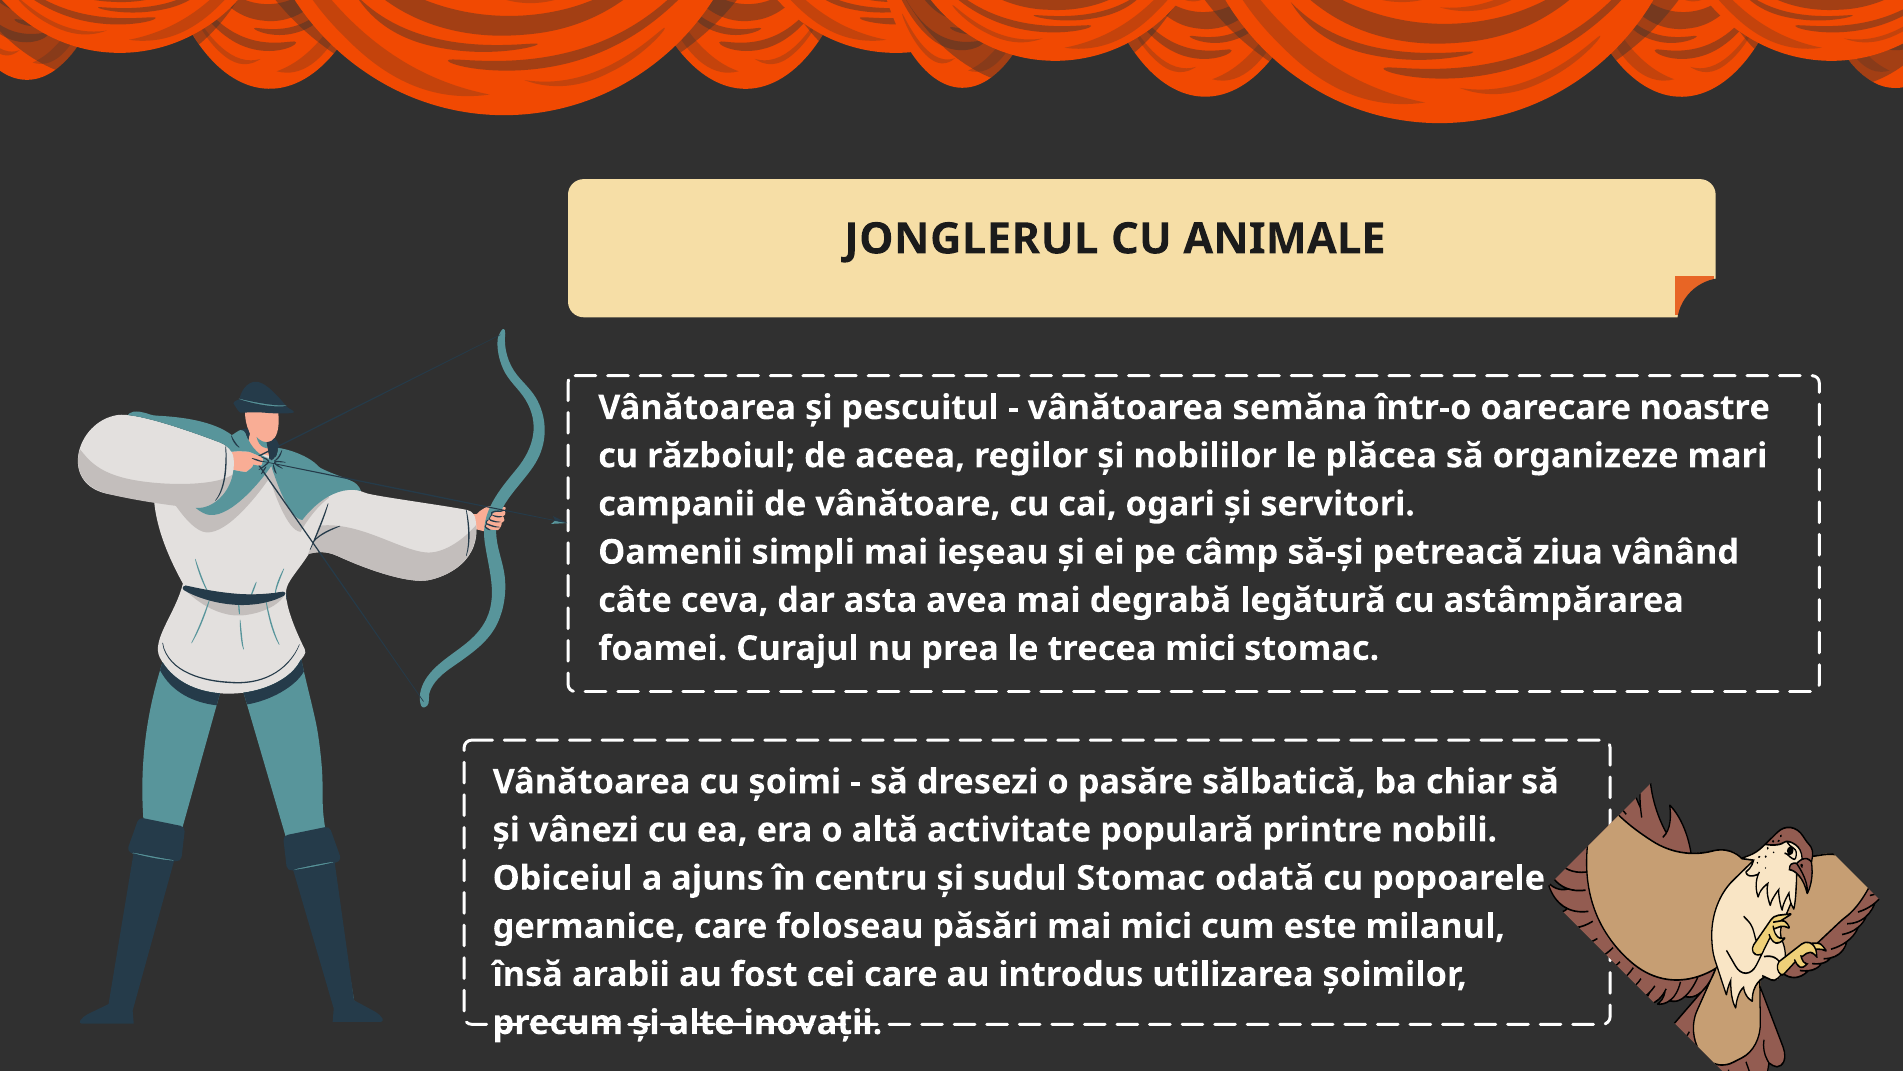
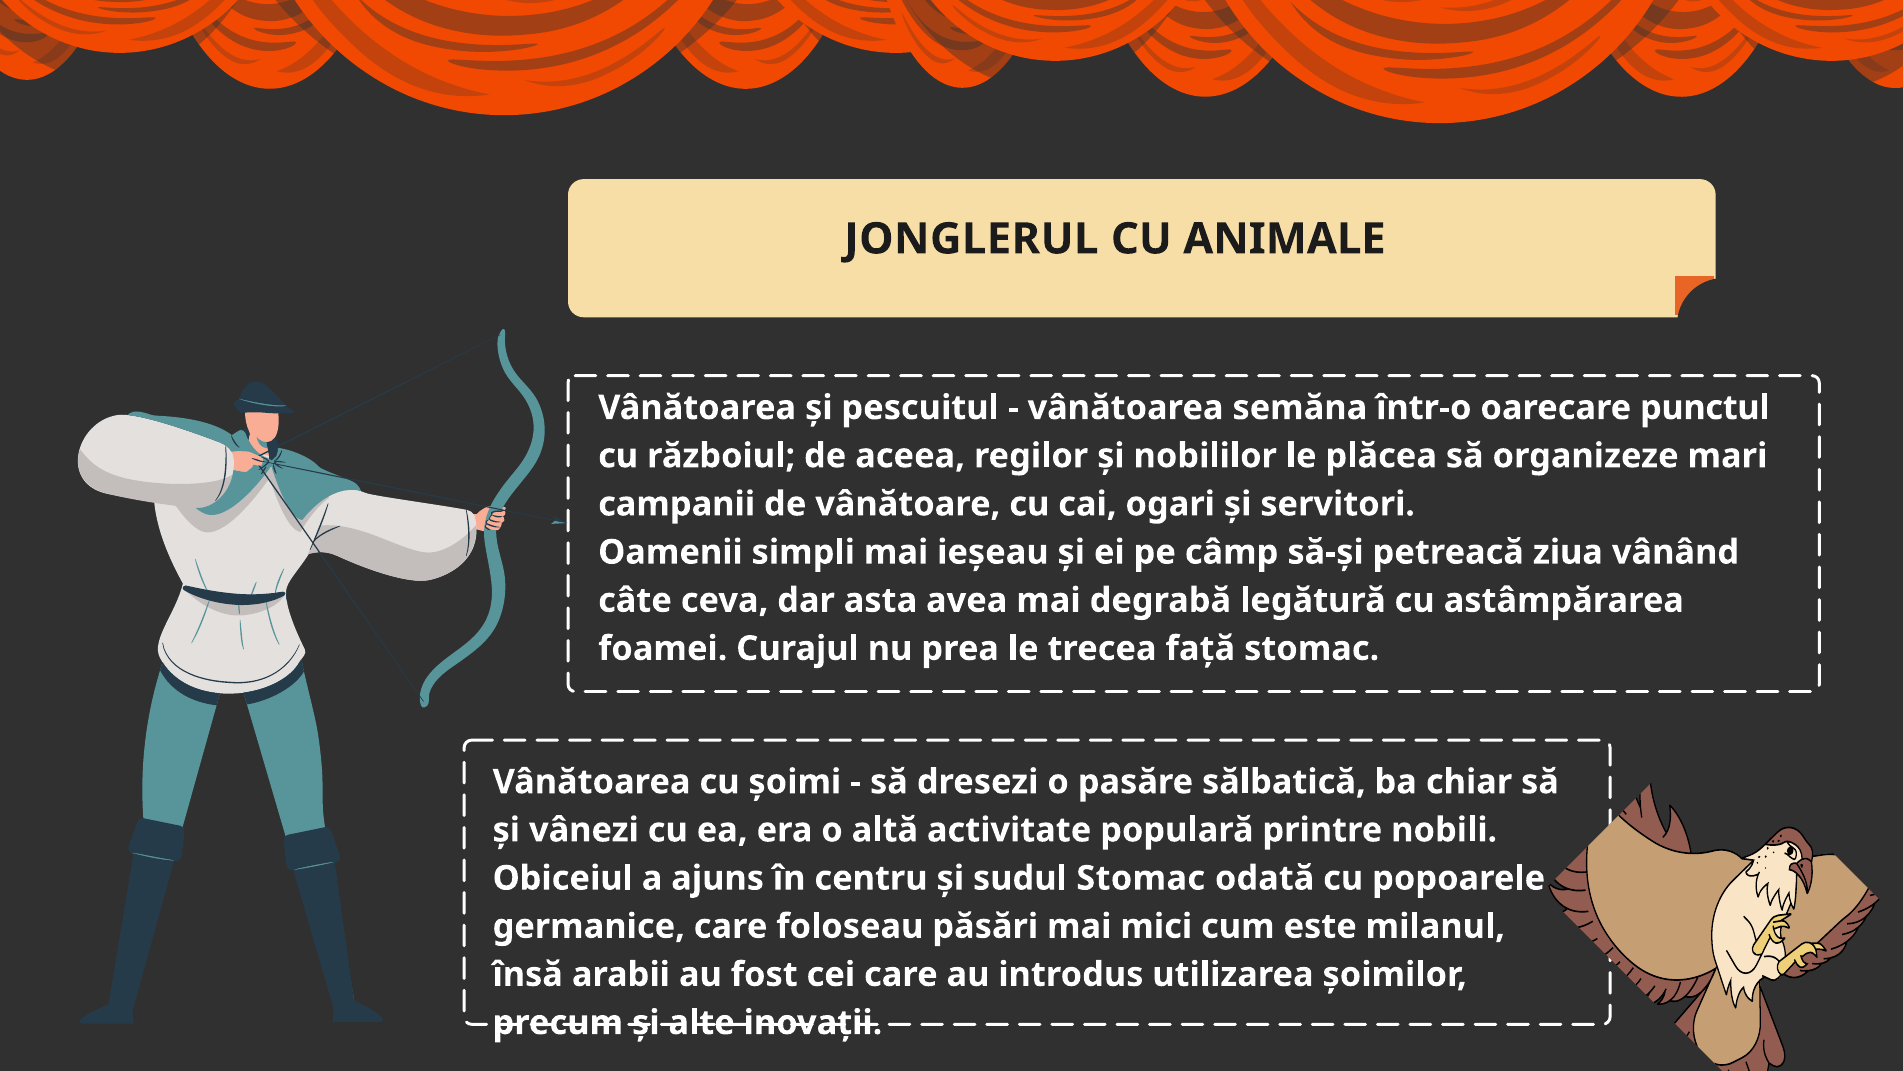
noastre: noastre -> punctul (1705, 408)
trecea mici: mici -> față (1200, 648)
